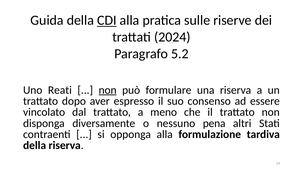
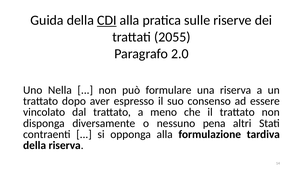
2024: 2024 -> 2055 (172, 37)
5.2: 5.2 -> 2.0 (180, 54)
Reati: Reati -> Nella (60, 90)
non underline: present -> none (108, 90)
